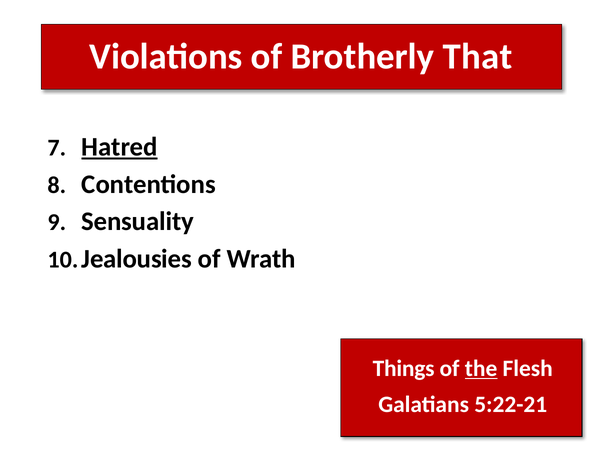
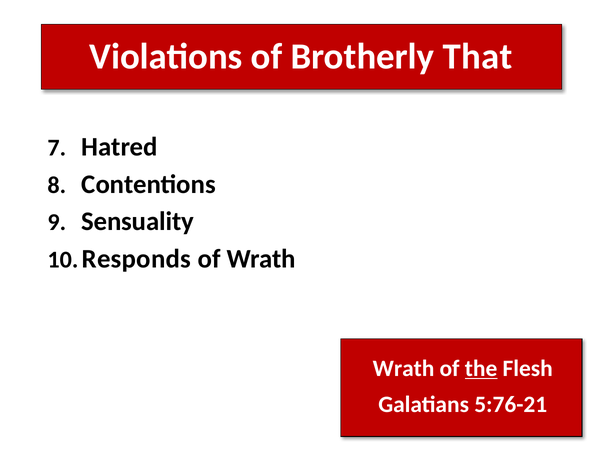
Hatred underline: present -> none (120, 147)
Jealousies: Jealousies -> Responds (136, 259)
Things: Things -> Wrath (404, 369)
5:22-21: 5:22-21 -> 5:76-21 (511, 405)
